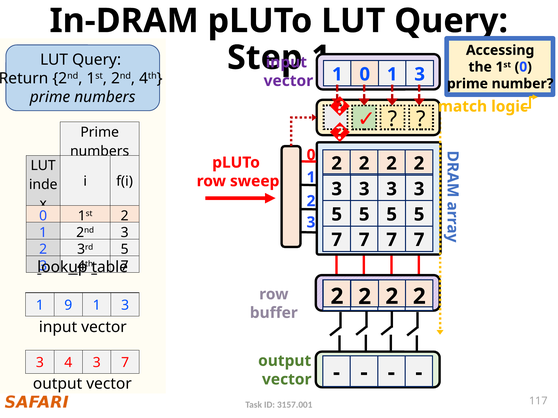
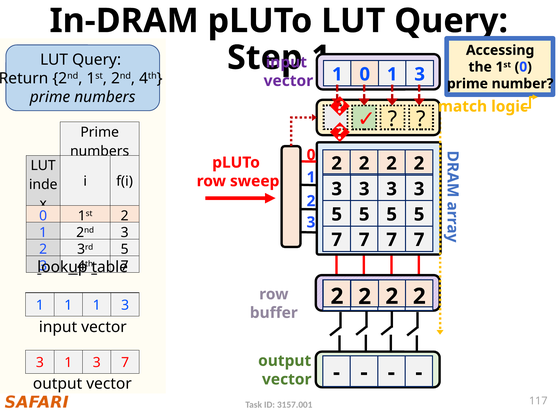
9: 9 -> 1 (68, 306)
3 4: 4 -> 1 (68, 363)
